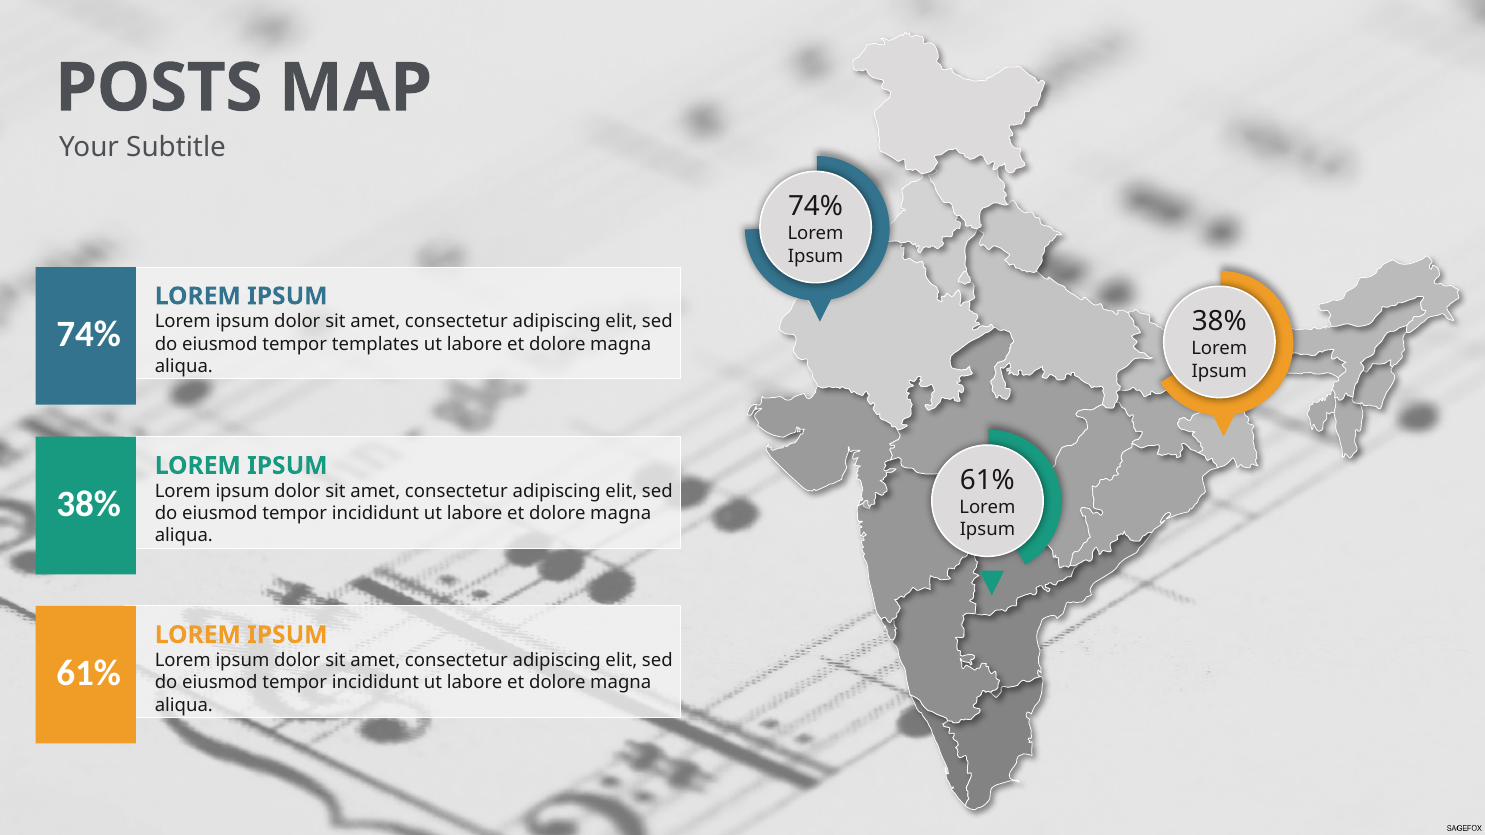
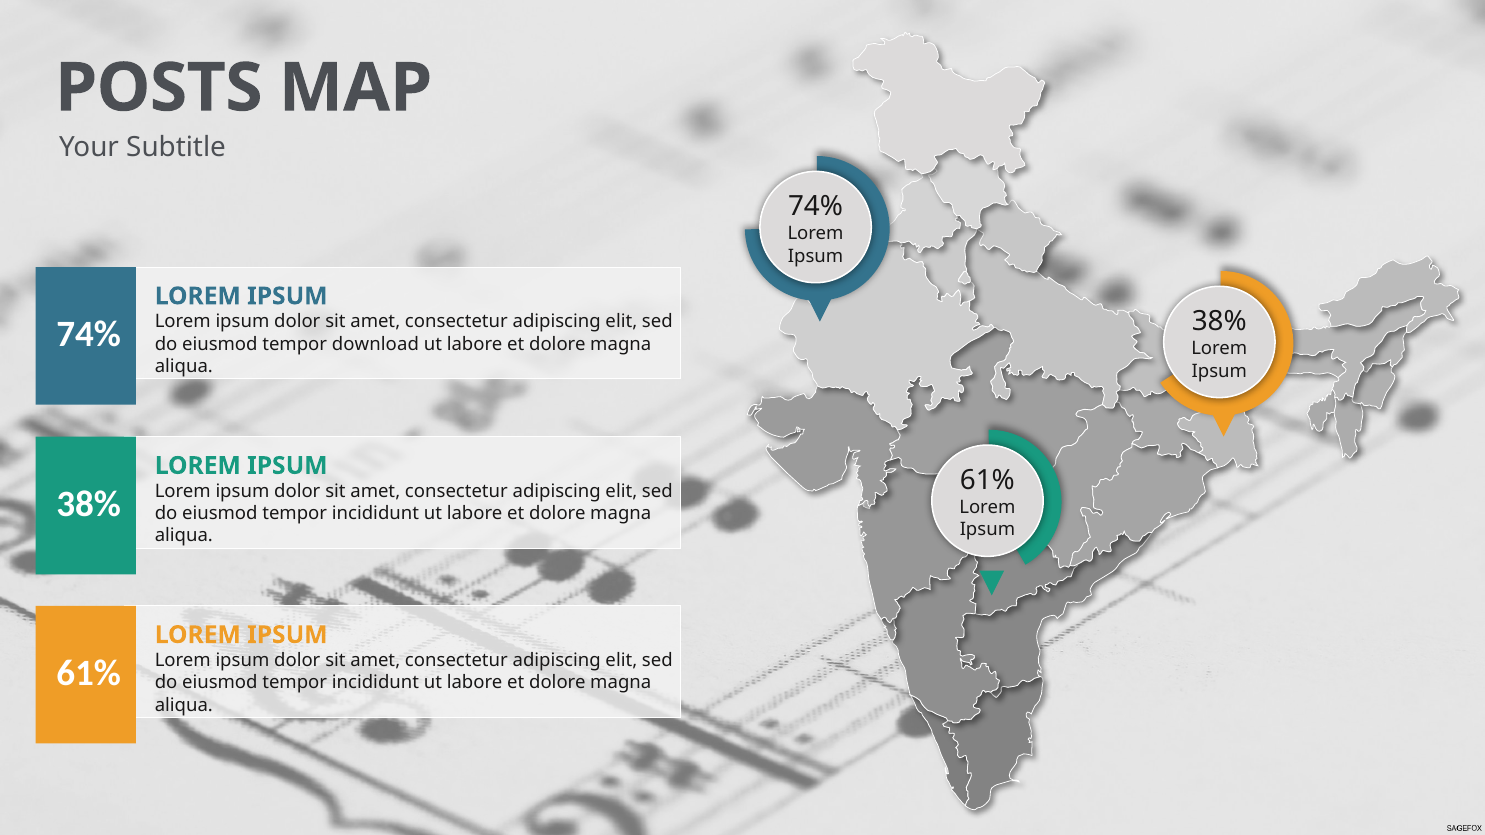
templates: templates -> download (375, 344)
